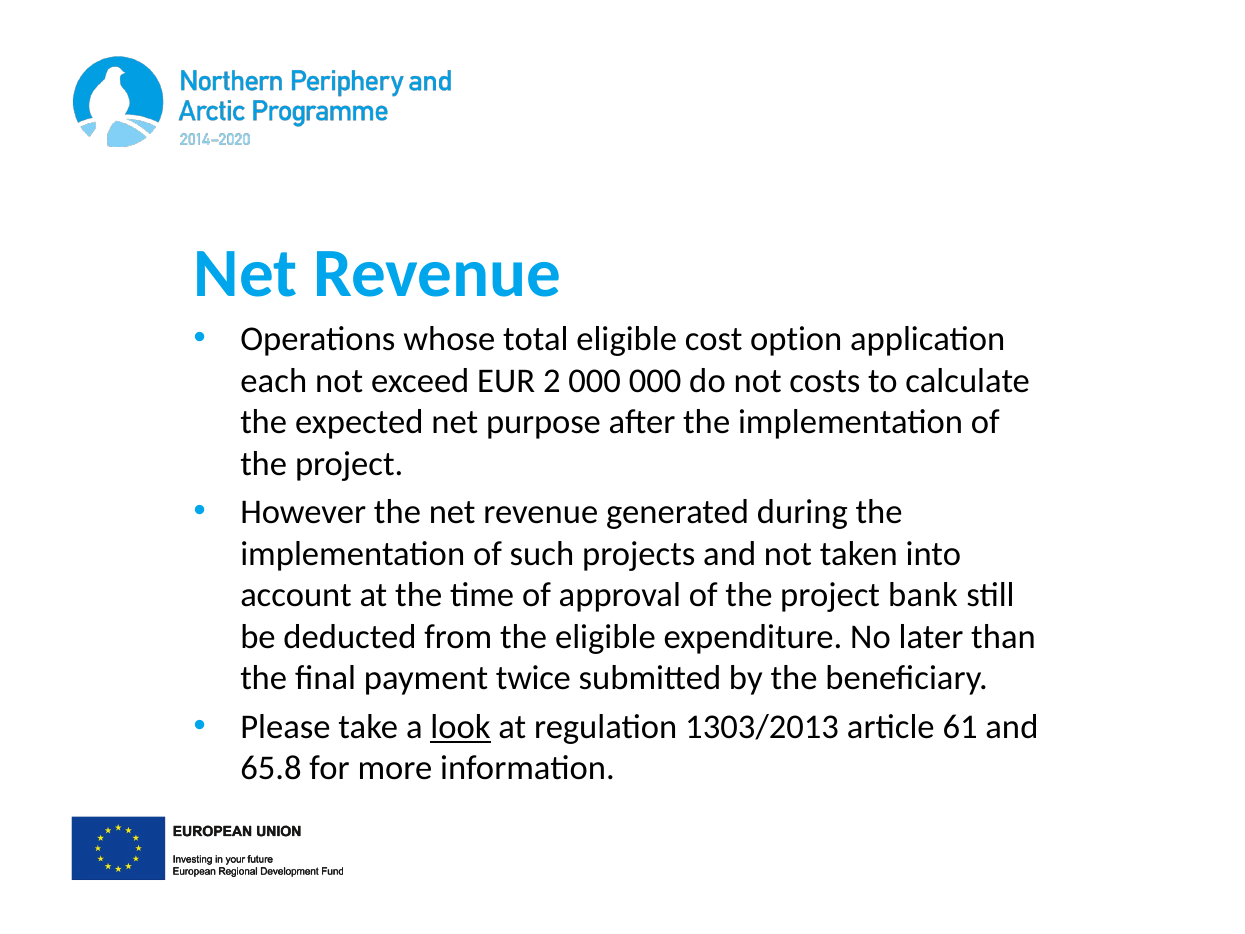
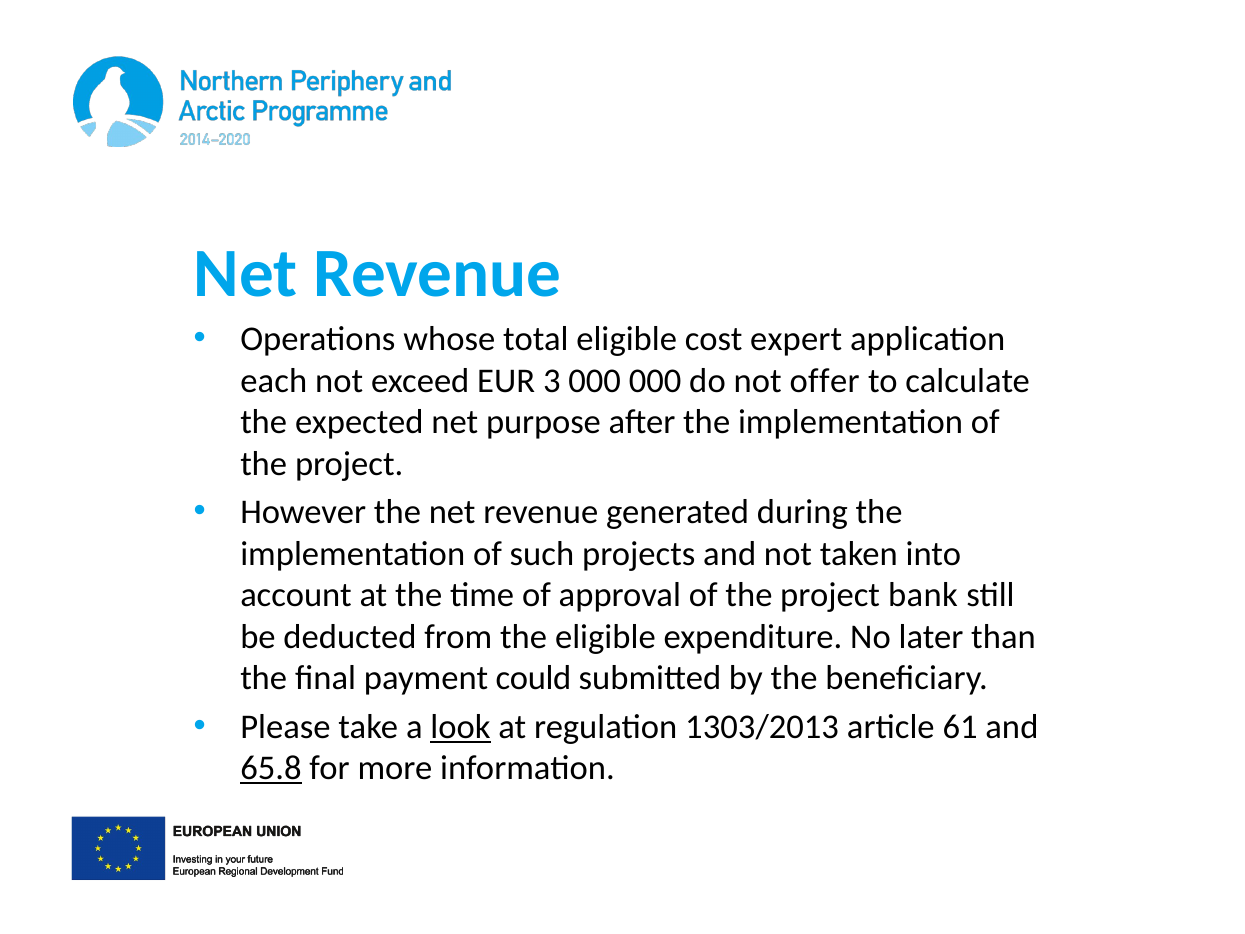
option: option -> expert (796, 339)
2: 2 -> 3 (552, 381)
costs: costs -> offer (825, 381)
twice: twice -> could (534, 678)
65.8 underline: none -> present (271, 768)
